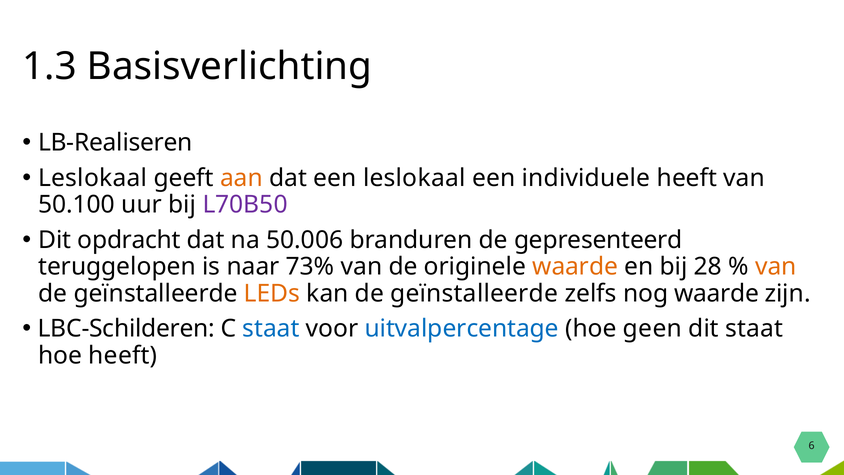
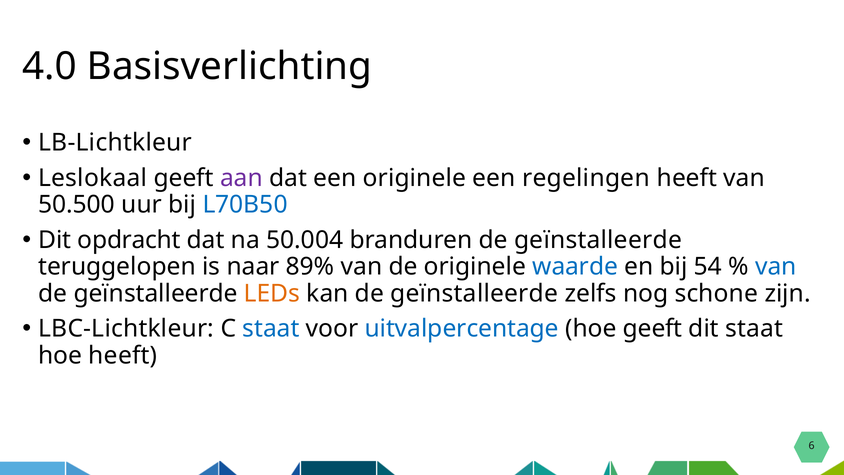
1.3: 1.3 -> 4.0 (50, 66)
LB-Realiseren: LB-Realiseren -> LB-Lichtkleur (115, 143)
aan colour: orange -> purple (242, 178)
een leslokaal: leslokaal -> originele (414, 178)
individuele: individuele -> regelingen (586, 178)
50.100: 50.100 -> 50.500 (77, 205)
L70B50 colour: purple -> blue (245, 205)
50.006: 50.006 -> 50.004 (305, 240)
branduren de gepresenteerd: gepresenteerd -> geïnstalleerde (598, 240)
73%: 73% -> 89% (310, 267)
waarde colour: orange -> blue (575, 267)
28: 28 -> 54 (708, 267)
van colour: orange -> blue (776, 267)
nog waarde: waarde -> schone (716, 293)
LBC-Schilderen: LBC-Schilderen -> LBC-Lichtkleur (126, 329)
hoe geen: geen -> geeft (653, 329)
